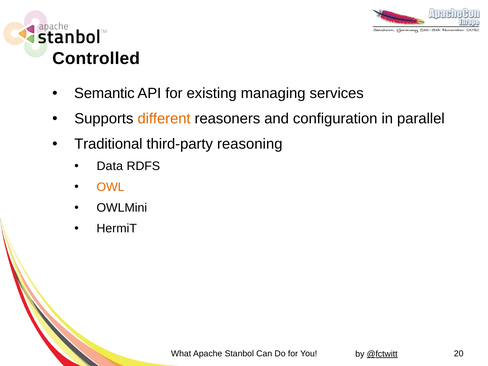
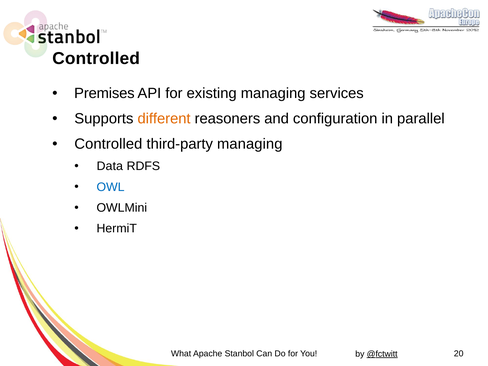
Semantic: Semantic -> Premises (104, 93)
Traditional: Traditional -> Controlled (108, 144)
third-party reasoning: reasoning -> managing (250, 144)
OWL colour: orange -> blue (111, 187)
